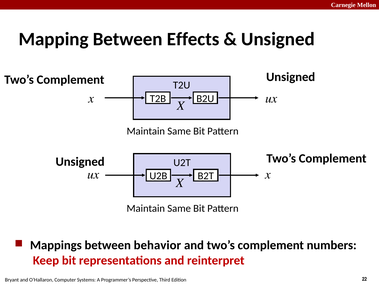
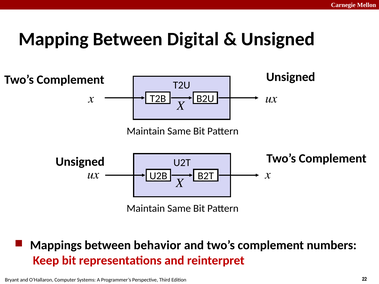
Effects: Effects -> Digital (193, 39)
